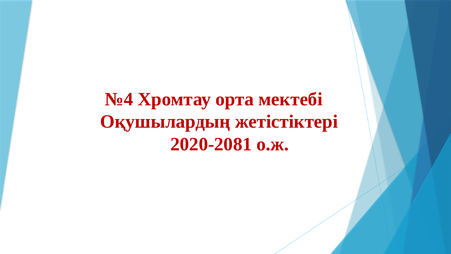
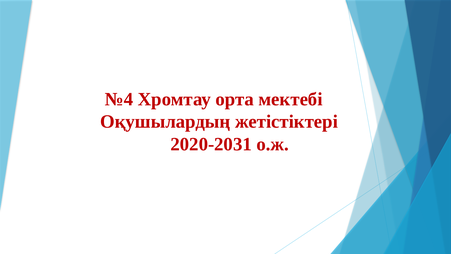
2020-2081: 2020-2081 -> 2020-2031 (211, 144)
